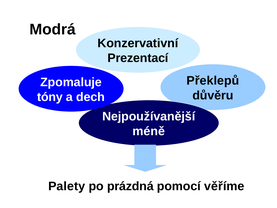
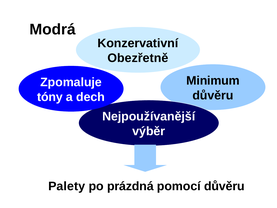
Prezentací: Prezentací -> Obezřetně (138, 58)
Překlepů: Překlepů -> Minimum (213, 80)
méně: méně -> výběr (149, 131)
pomocí věříme: věříme -> důvěru (224, 186)
